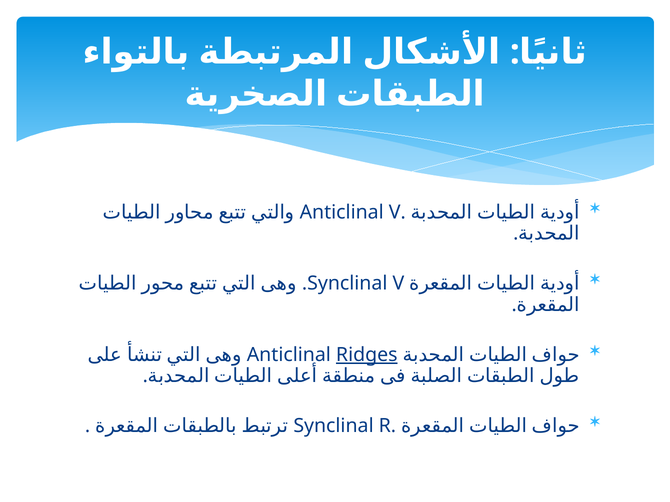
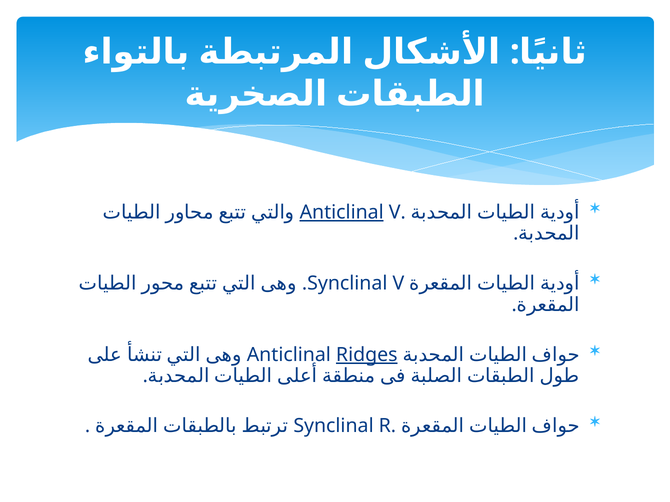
Anticlinal underline: none -> present (342, 212)
